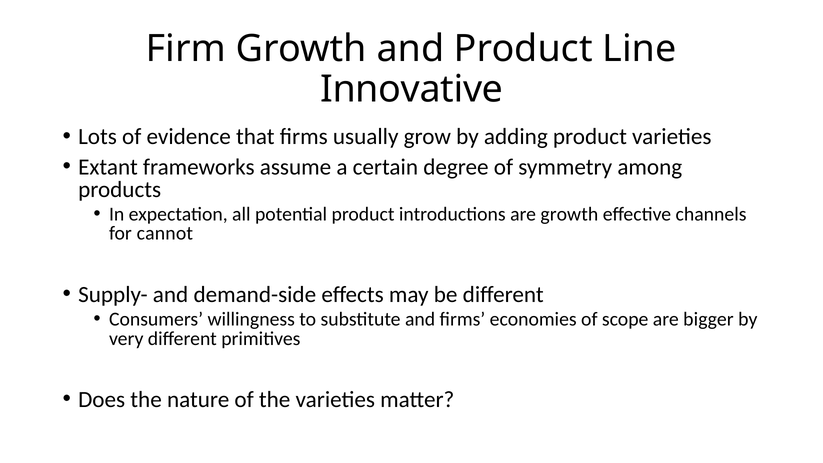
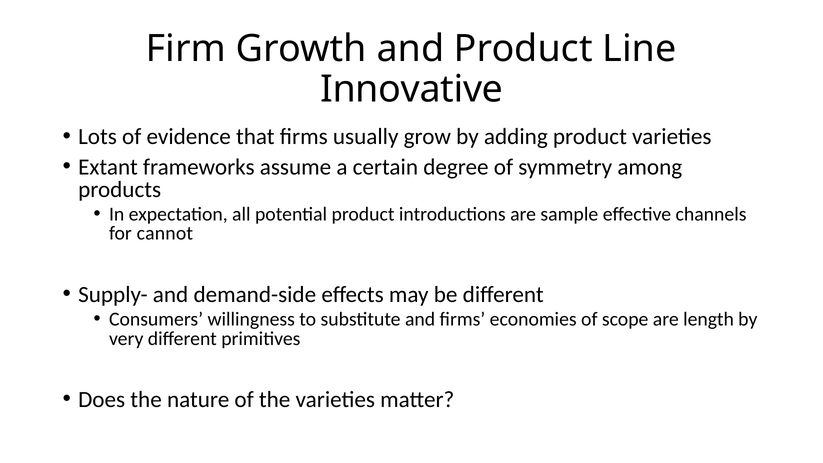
are growth: growth -> sample (569, 214)
bigger: bigger -> length (709, 319)
